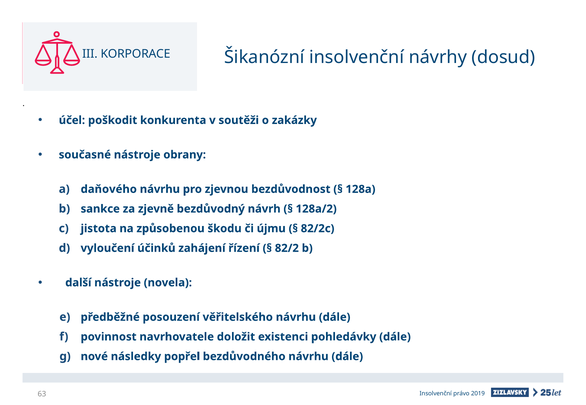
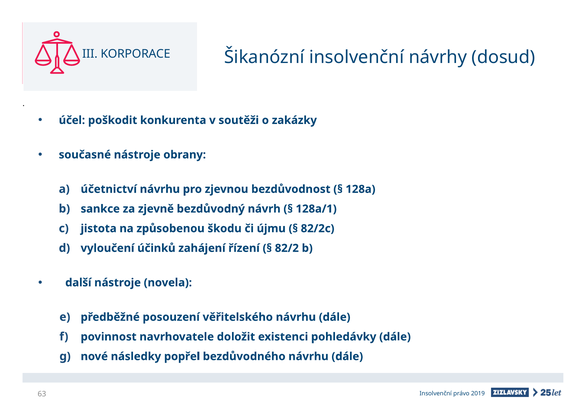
daňového: daňového -> účetnictví (109, 190)
128a/2: 128a/2 -> 128a/1 (316, 209)
